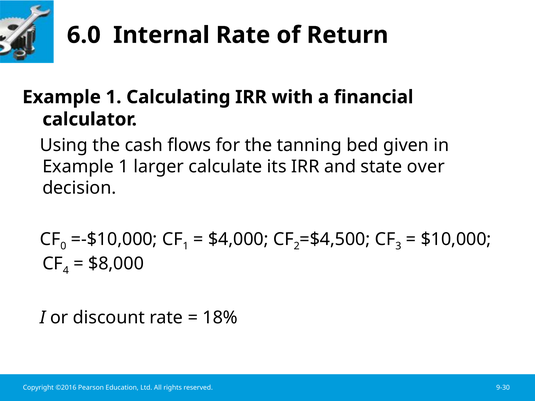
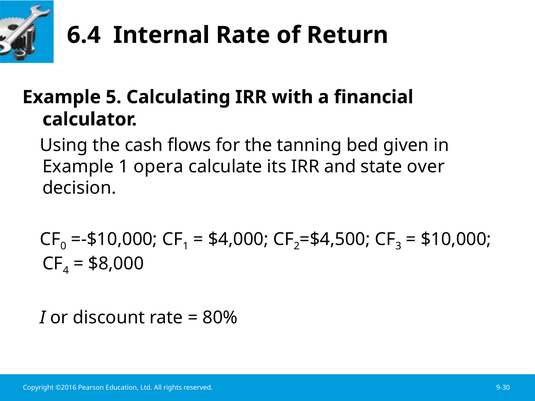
6.0: 6.0 -> 6.4 (84, 35)
1: 1 -> 5 (114, 97)
larger: larger -> opera (159, 167)
18%: 18% -> 80% (220, 318)
